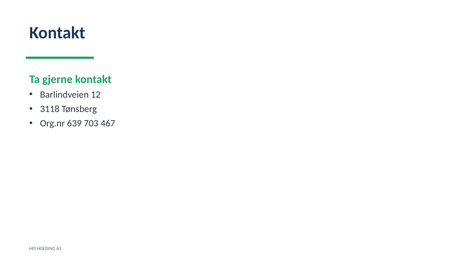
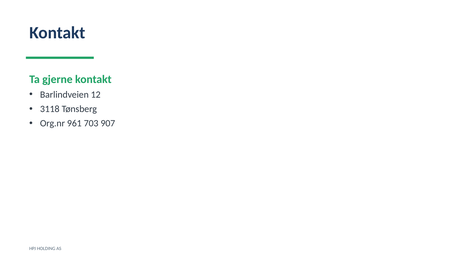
639: 639 -> 961 (74, 123)
467: 467 -> 907 (108, 123)
